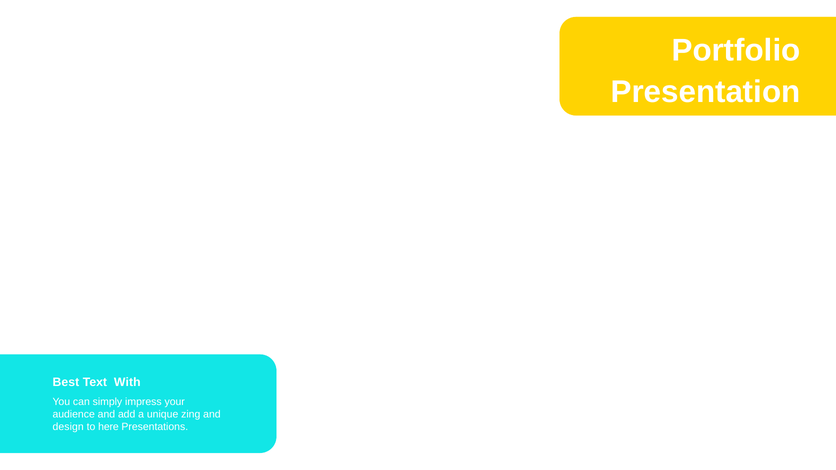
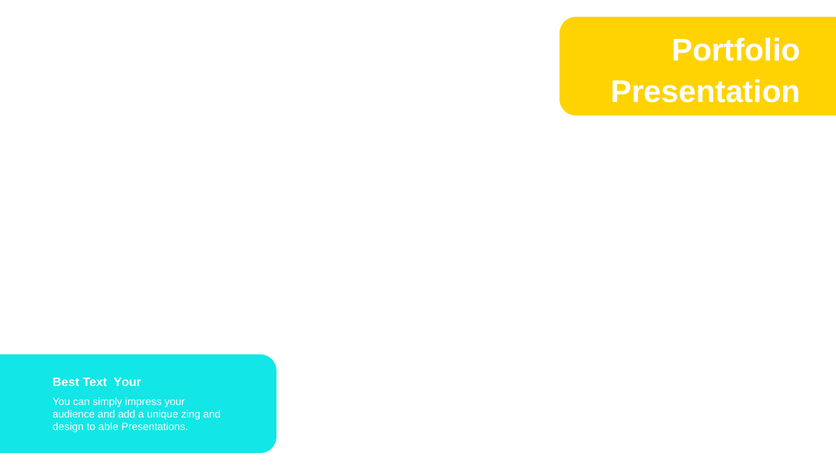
Text With: With -> Your (127, 382)
here: here -> able (108, 427)
